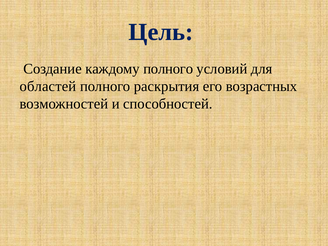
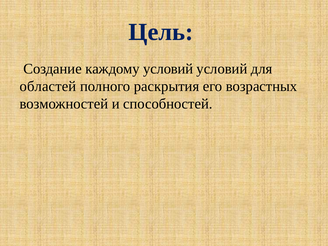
каждому полного: полного -> условий (168, 69)
